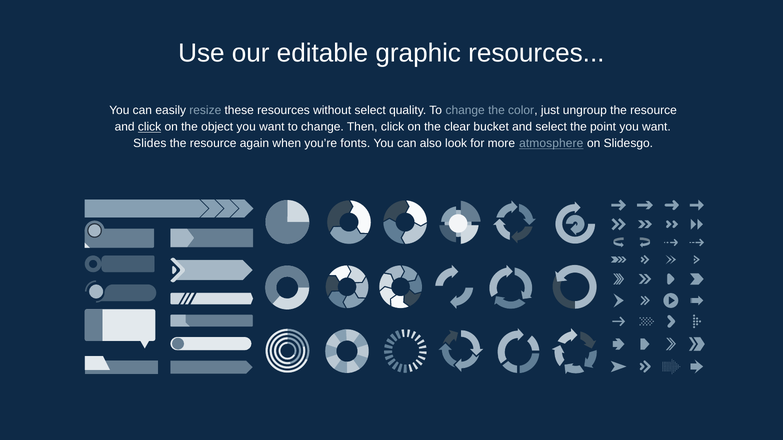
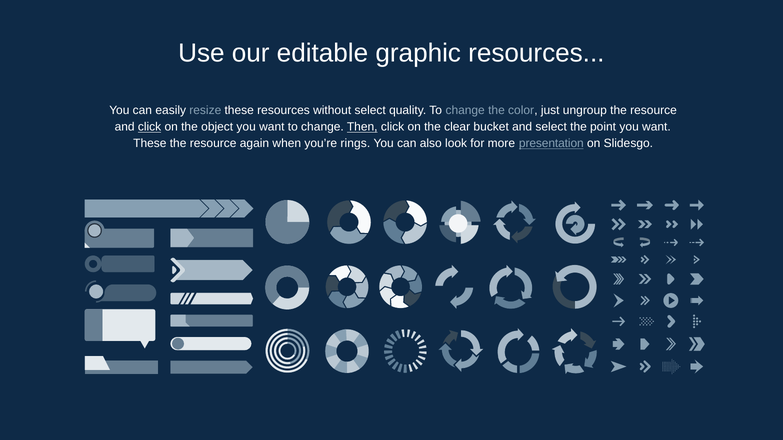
Then underline: none -> present (362, 127)
Slides: Slides -> These (150, 144)
fonts: fonts -> rings (355, 144)
atmosphere: atmosphere -> presentation (551, 144)
